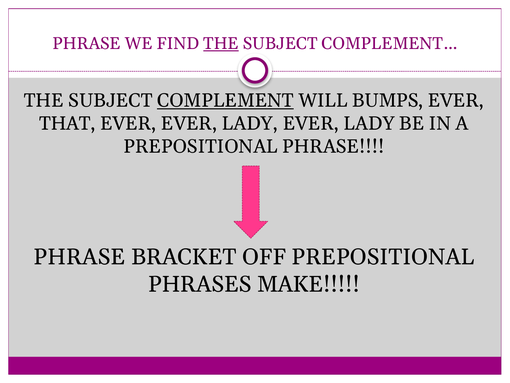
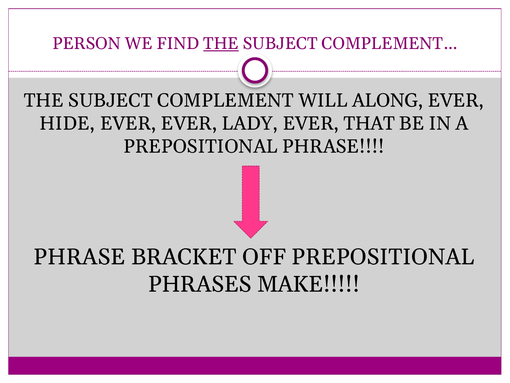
PHRASE: PHRASE -> PERSON (87, 44)
COMPLEMENT underline: present -> none (225, 101)
BUMPS: BUMPS -> ALONG (388, 101)
THAT: THAT -> HIDE (67, 123)
LADY: LADY -> THAT (369, 123)
